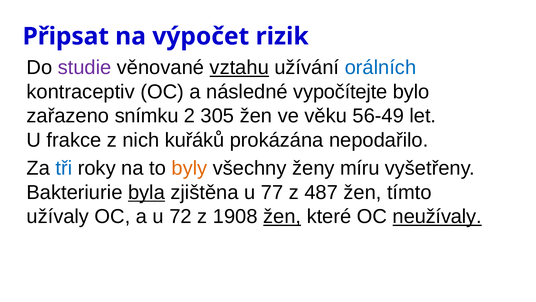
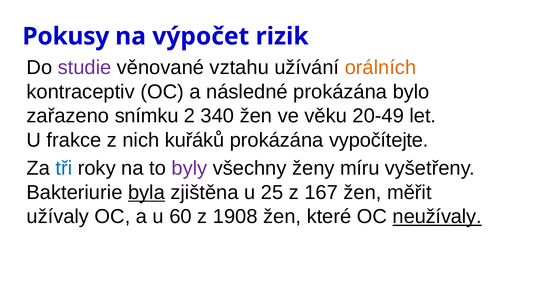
Připsat: Připsat -> Pokusy (66, 36)
vztahu underline: present -> none (239, 68)
orálních colour: blue -> orange (380, 68)
následné vypočítejte: vypočítejte -> prokázána (340, 92)
305: 305 -> 340 (217, 116)
56-49: 56-49 -> 20-49 (378, 116)
nepodařilo: nepodařilo -> vypočítejte (379, 140)
byly colour: orange -> purple (189, 168)
77: 77 -> 25 (272, 192)
487: 487 -> 167 (321, 192)
tímto: tímto -> měřit (409, 192)
72: 72 -> 60 (181, 216)
žen underline: present -> none (282, 216)
